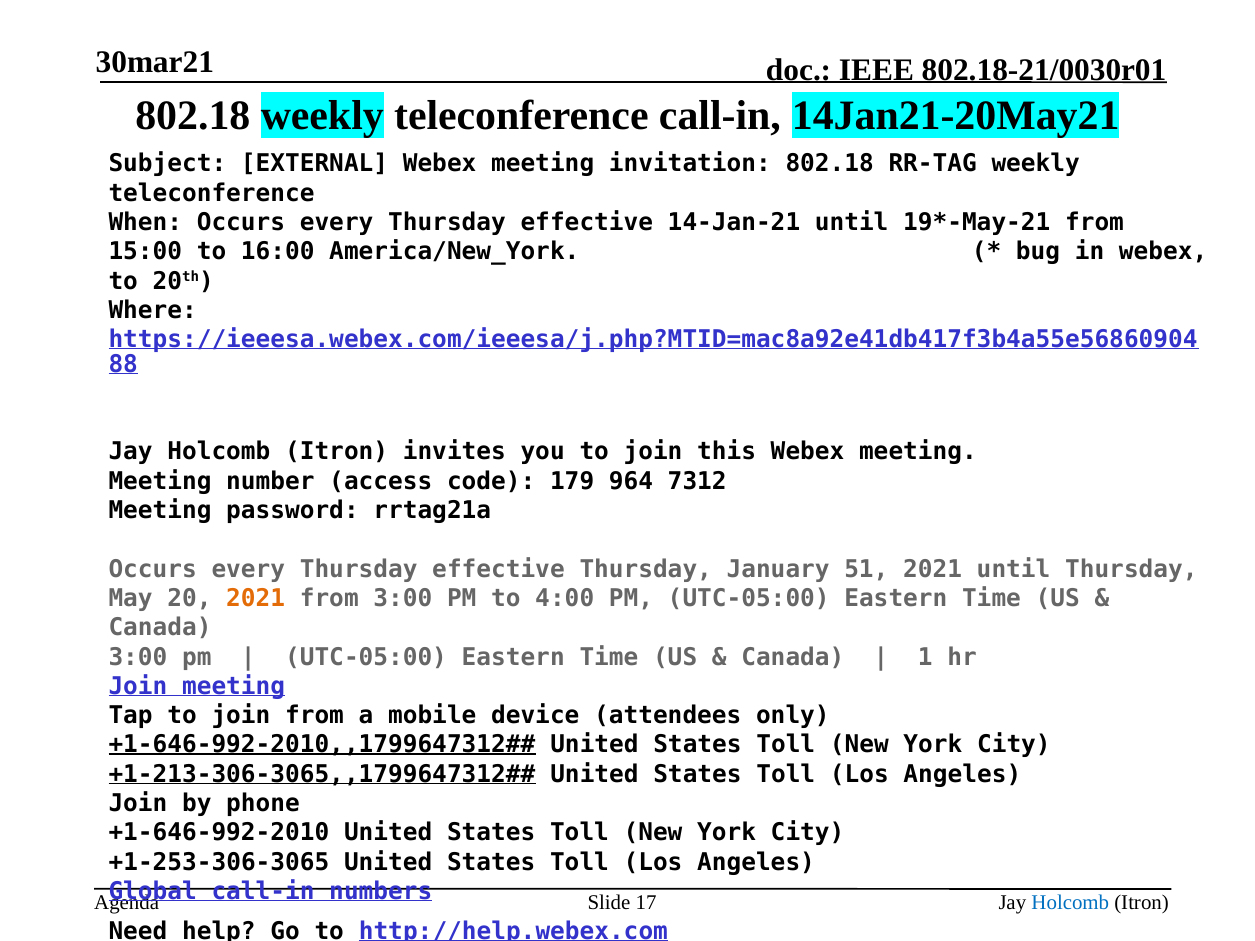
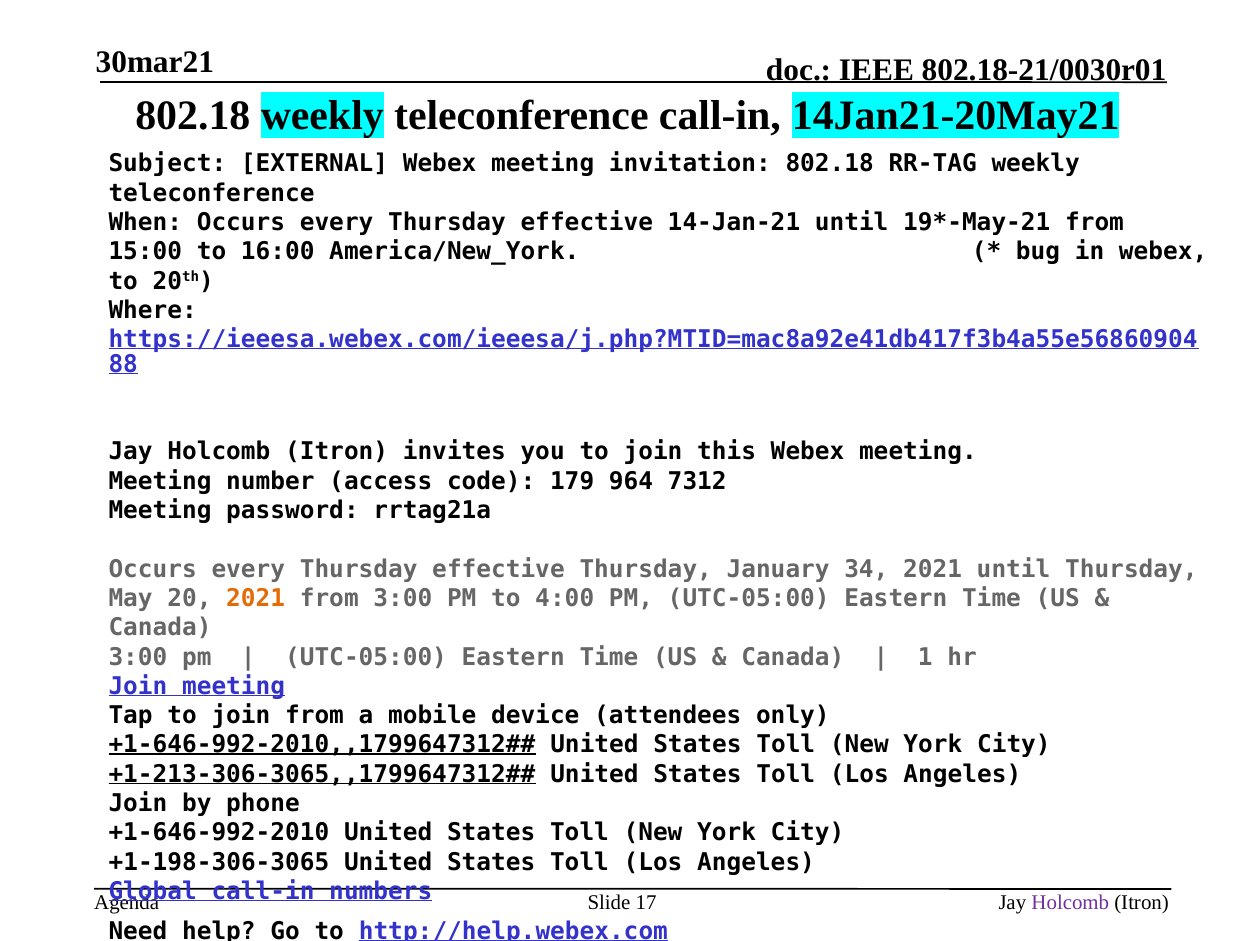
51: 51 -> 34 (866, 569)
+1-253-306-3065: +1-253-306-3065 -> +1-198-306-3065 (219, 862)
Holcomb colour: blue -> purple (1070, 903)
